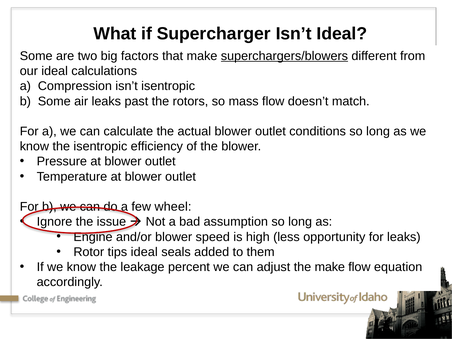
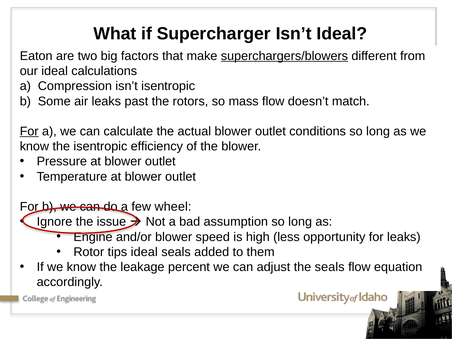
Some: Some -> Eaton (36, 56)
For underline: none -> present (29, 131)
the make: make -> seals (330, 267)
